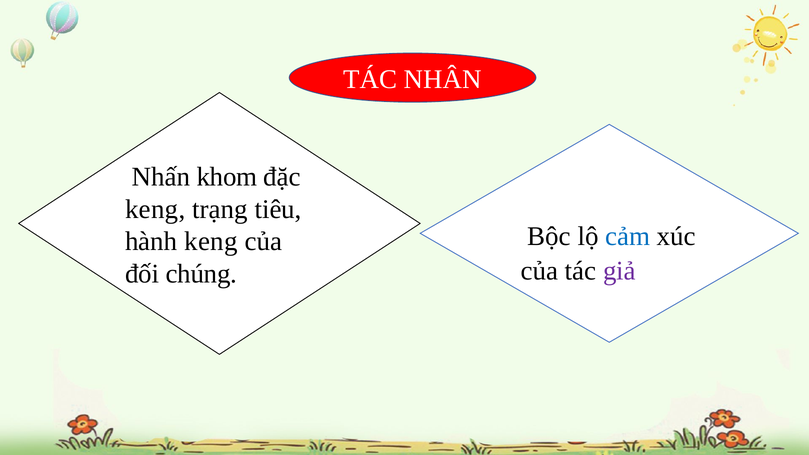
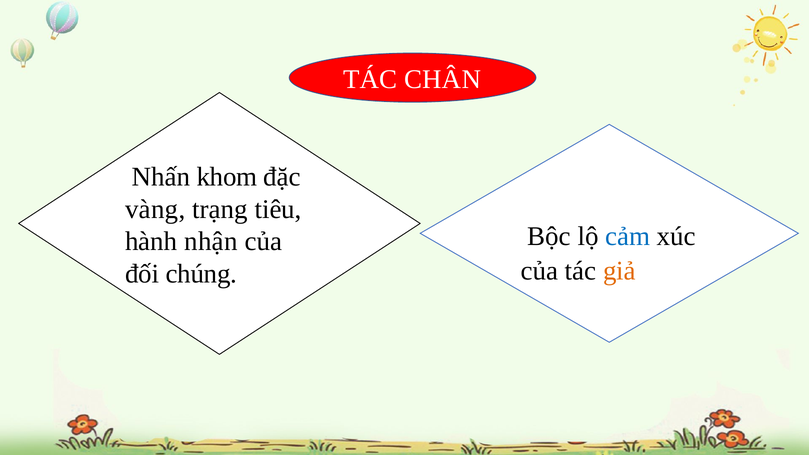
NHÂN: NHÂN -> CHÂN (443, 79)
keng: keng -> vàng (155, 209)
hành keng: keng -> nhận (211, 242)
giả colour: purple -> orange (619, 271)
